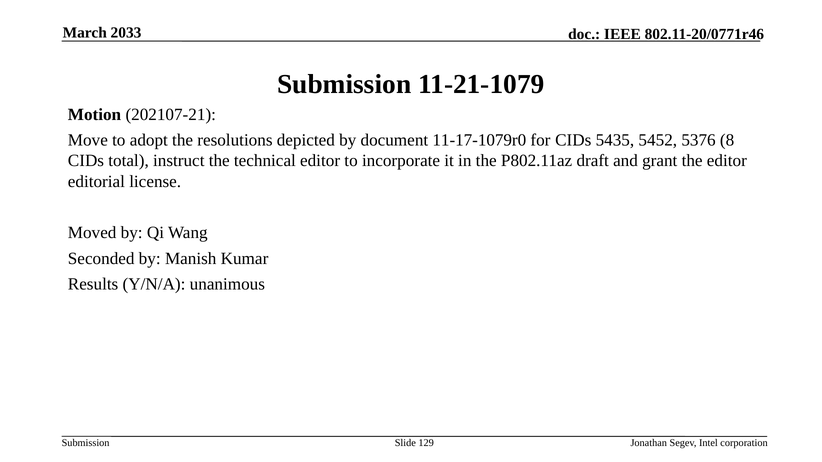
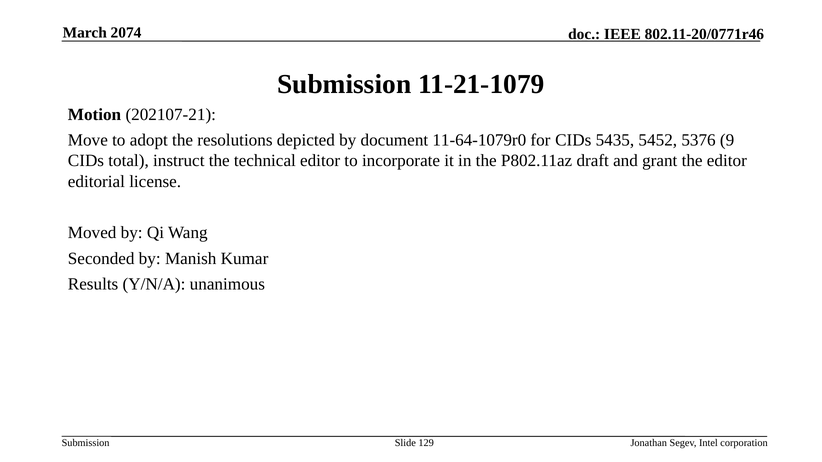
2033: 2033 -> 2074 (126, 33)
11-17-1079r0: 11-17-1079r0 -> 11-64-1079r0 (479, 140)
8: 8 -> 9 (727, 140)
